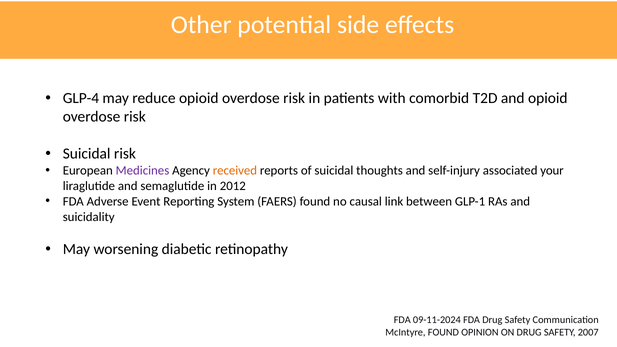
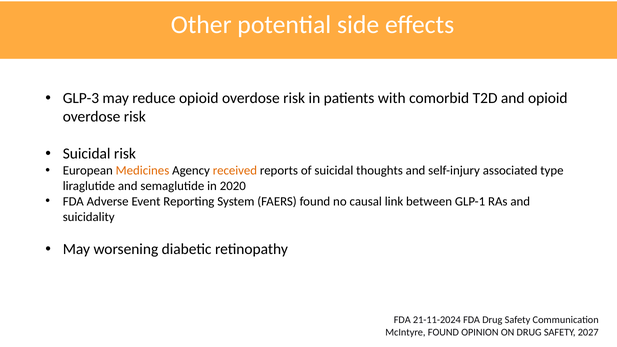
GLP-4: GLP-4 -> GLP-3 (81, 98)
Medicines colour: purple -> orange (142, 171)
your: your -> type (552, 171)
2012: 2012 -> 2020 (233, 186)
09-11-2024: 09-11-2024 -> 21-11-2024 (437, 320)
2007: 2007 -> 2027 (588, 332)
